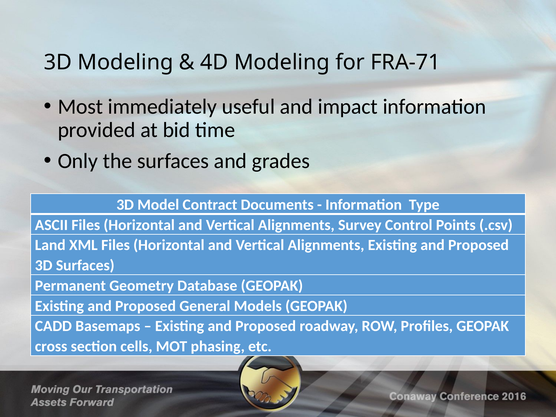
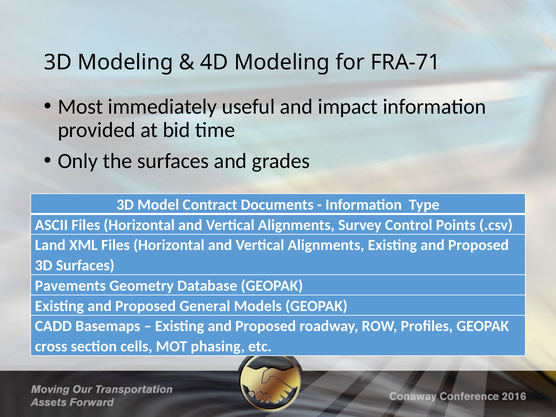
Permanent: Permanent -> Pavements (70, 286)
